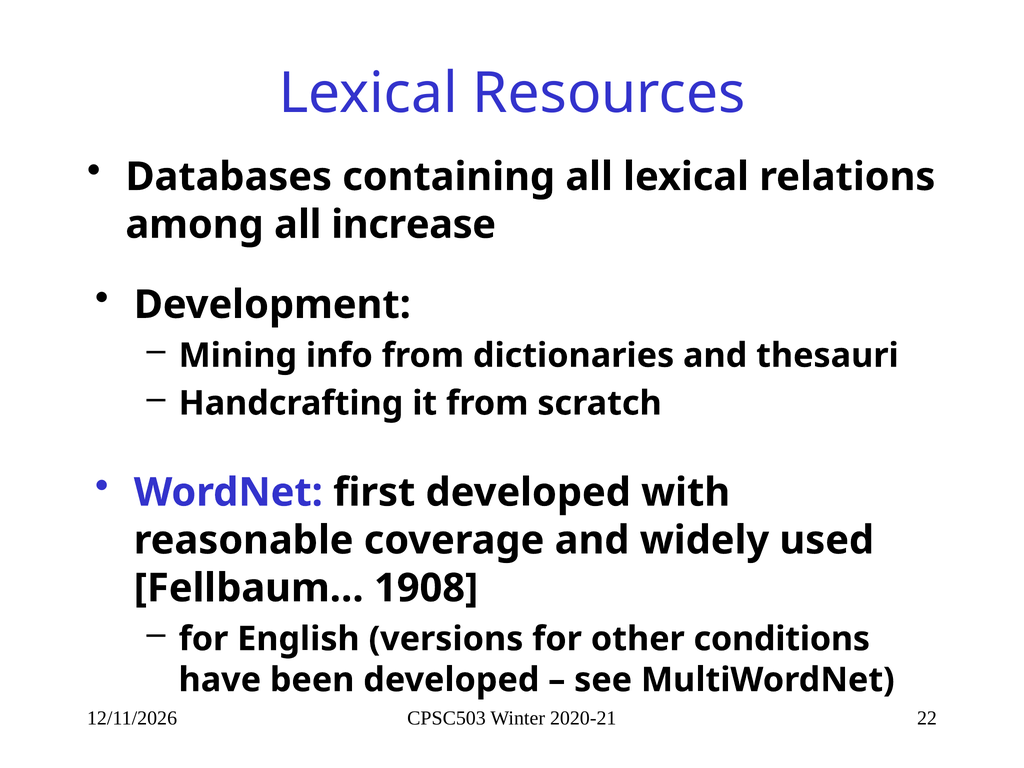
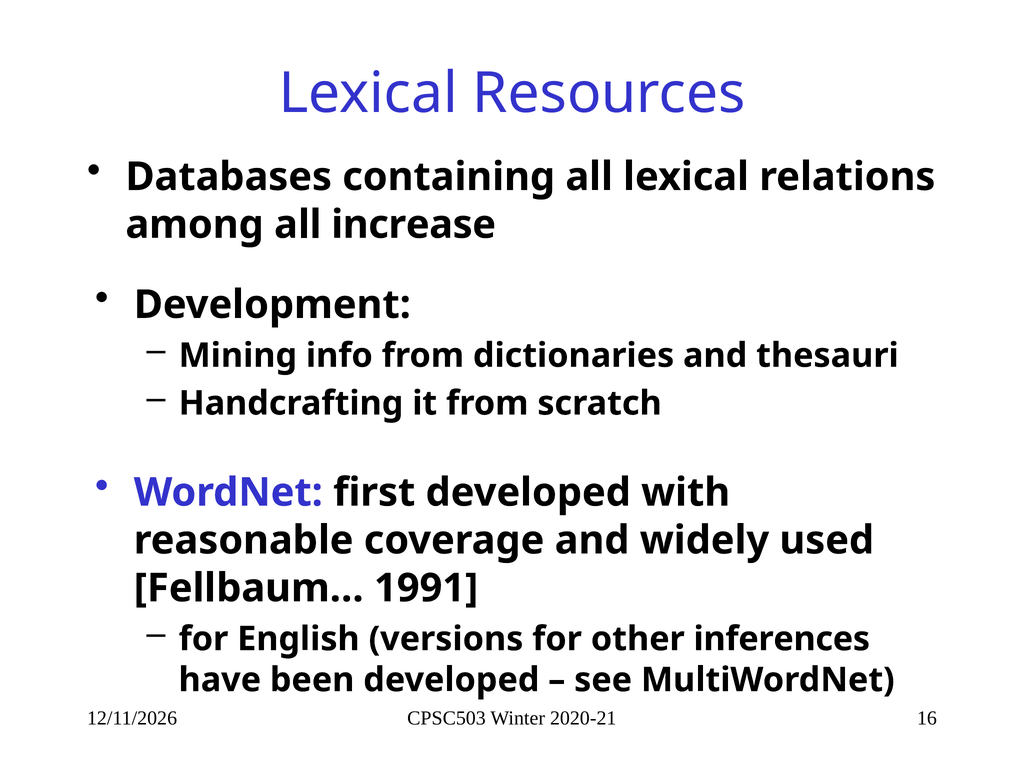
1908: 1908 -> 1991 (426, 588)
conditions: conditions -> inferences (782, 639)
22: 22 -> 16 (927, 718)
